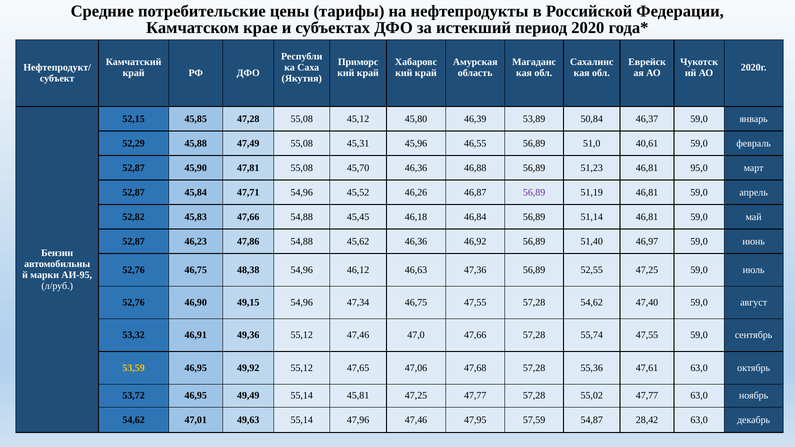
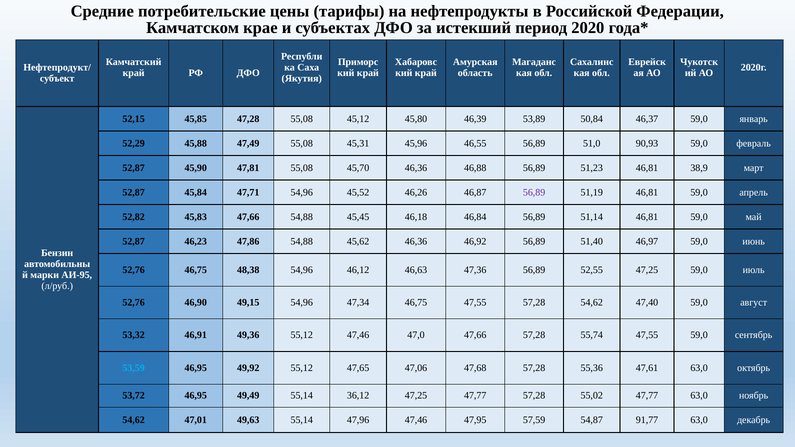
40,61: 40,61 -> 90,93 (647, 143)
95,0: 95,0 -> 38,9 (699, 168)
53,59 colour: yellow -> light blue (134, 368)
45,81: 45,81 -> 36,12 (358, 396)
28,42: 28,42 -> 91,77 (647, 420)
